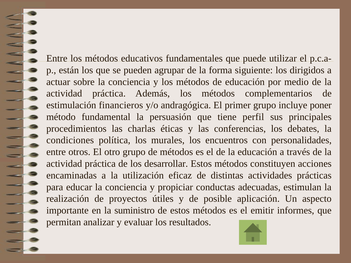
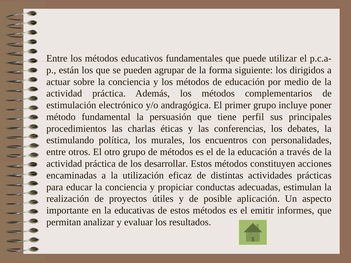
financieros: financieros -> electrónico (121, 105)
condiciones: condiciones -> estimulando (70, 140)
suministro: suministro -> educativas (135, 211)
